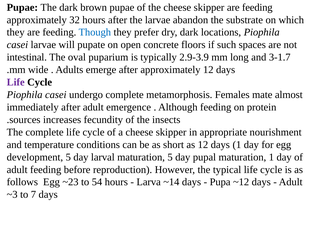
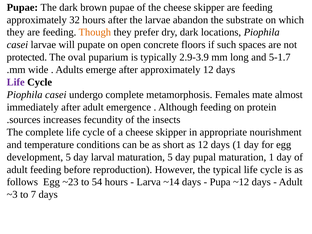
Though colour: blue -> orange (95, 32)
intestinal: intestinal -> protected (27, 57)
3-1.7: 3-1.7 -> 5-1.7 (280, 57)
